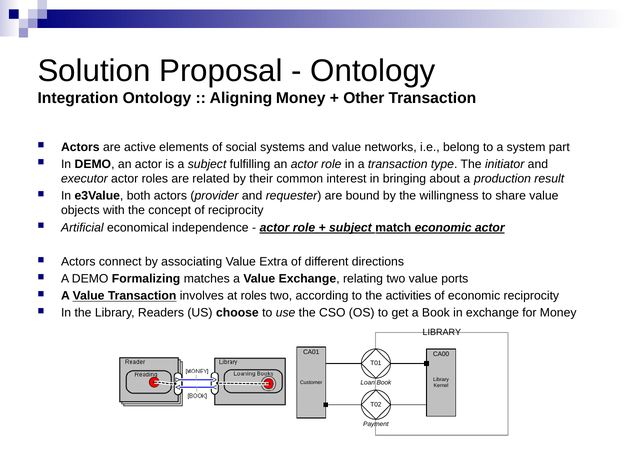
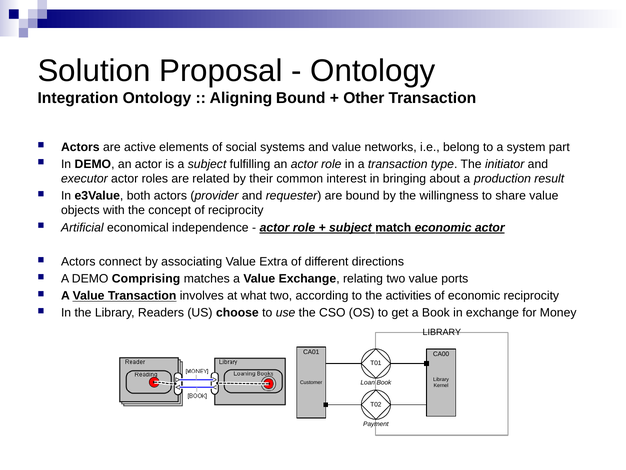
Aligning Money: Money -> Bound (301, 98)
Formalizing: Formalizing -> Comprising (146, 278)
at roles: roles -> what (254, 296)
